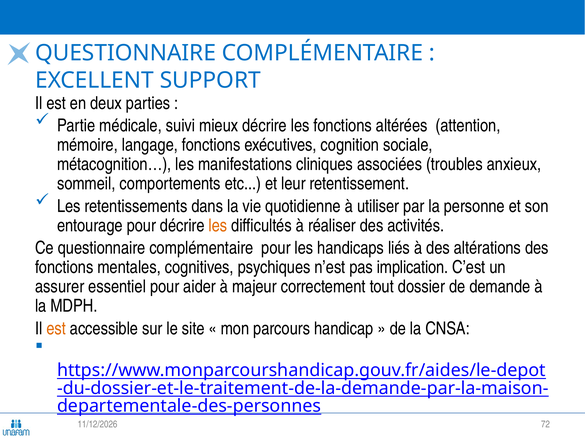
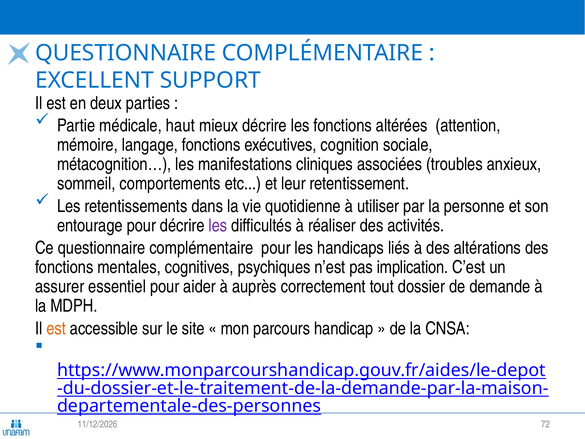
suivi: suivi -> haut (180, 126)
les colour: orange -> purple (218, 225)
majeur: majeur -> auprès (254, 286)
